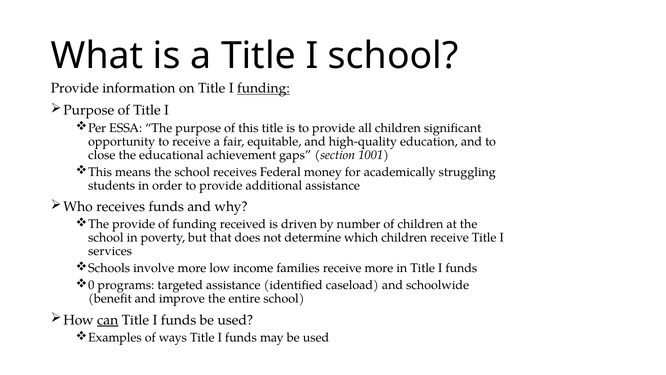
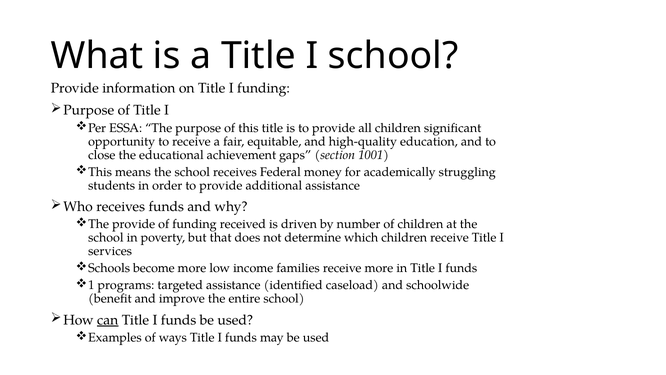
funding underline: present -> none (263, 88)
involve: involve -> become (154, 268)
0: 0 -> 1 (91, 285)
